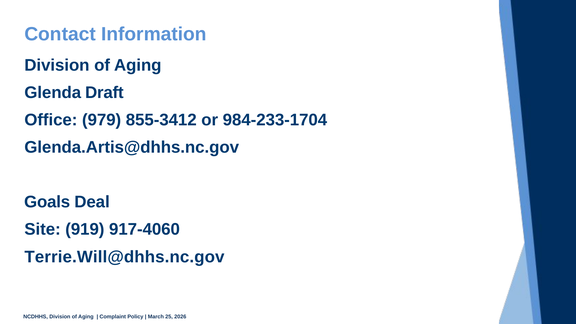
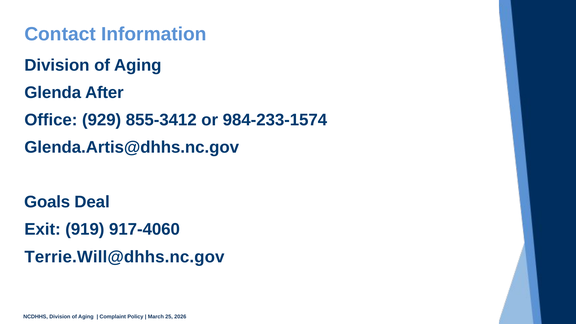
Draft: Draft -> After (104, 93)
979: 979 -> 929 (102, 120)
984-233-1704: 984-233-1704 -> 984-233-1574 (275, 120)
Site: Site -> Exit (43, 229)
